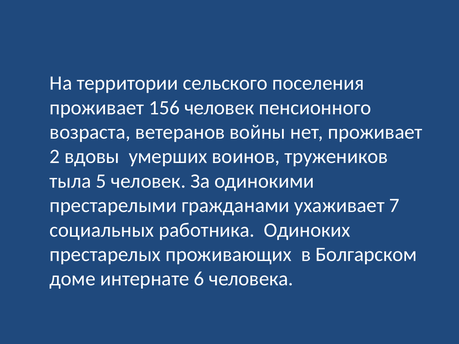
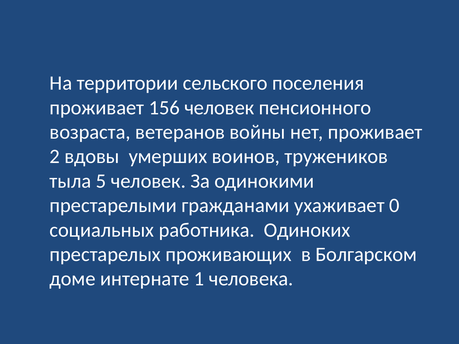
7: 7 -> 0 (394, 206)
6: 6 -> 1 (199, 279)
